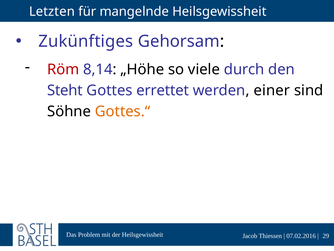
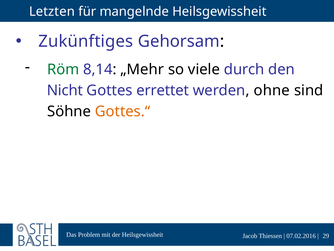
Röm colour: red -> green (63, 69)
„Höhe: „Höhe -> „Mehr (142, 69)
Steht: Steht -> Nicht (65, 90)
einer: einer -> ohne (272, 90)
